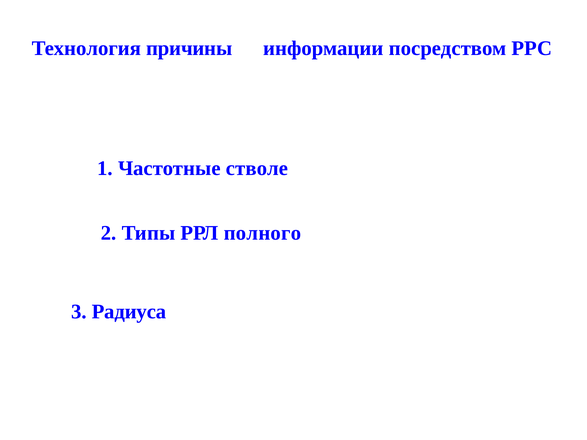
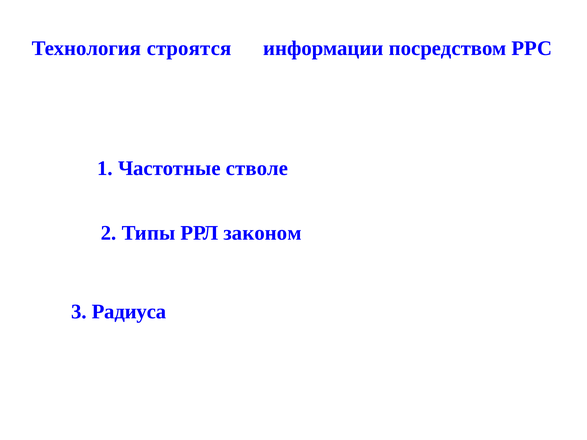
причины: причины -> строятся (189, 48)
полного: полного -> законом (263, 233)
